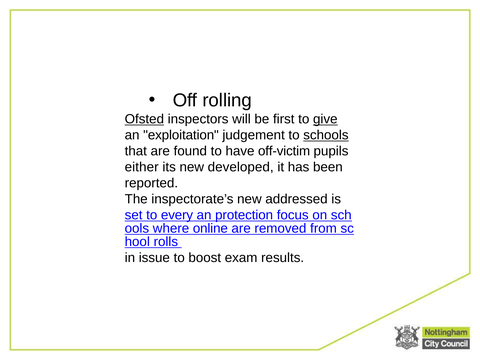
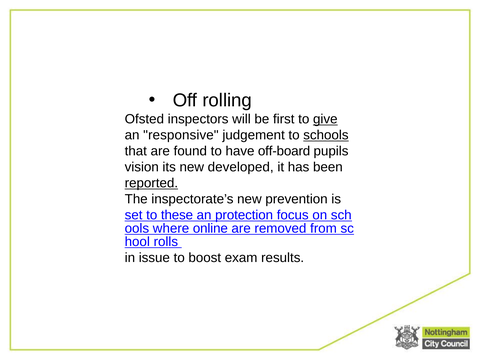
Ofsted underline: present -> none (144, 119)
exploitation: exploitation -> responsive (181, 135)
off-victim: off-victim -> off-board (284, 151)
either: either -> vision (142, 167)
reported underline: none -> present (151, 183)
addressed: addressed -> prevention (297, 199)
every: every -> these (177, 215)
